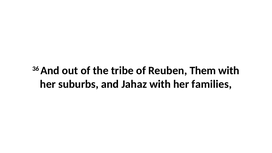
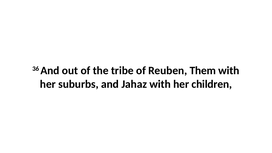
families: families -> children (212, 84)
